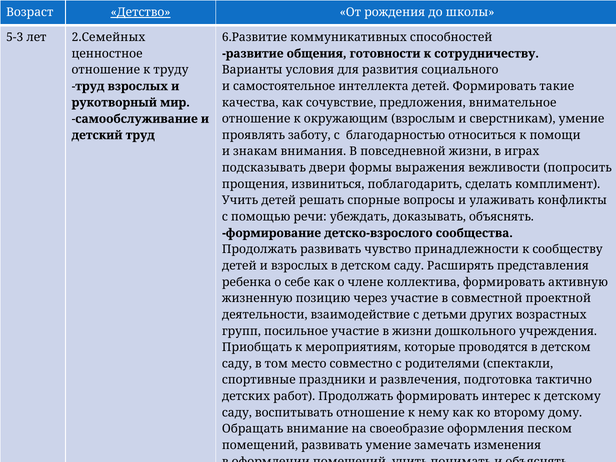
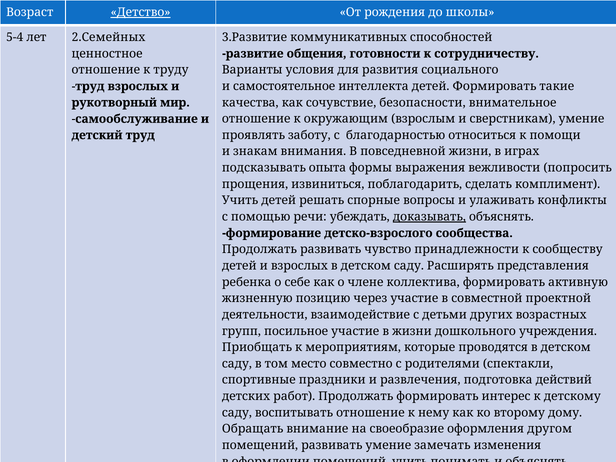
5-3: 5-3 -> 5-4 (15, 37)
6.Развитие: 6.Развитие -> 3.Развитие (254, 37)
сочувствие предложения: предложения -> безопасности (422, 103)
двери: двери -> опыта (328, 168)
доказывать underline: none -> present (429, 217)
тактично: тактично -> действий (564, 380)
песком: песком -> другом (550, 429)
